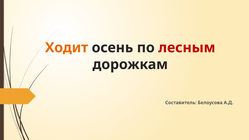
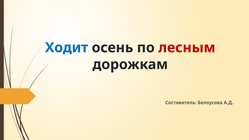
Ходит colour: orange -> blue (67, 48)
